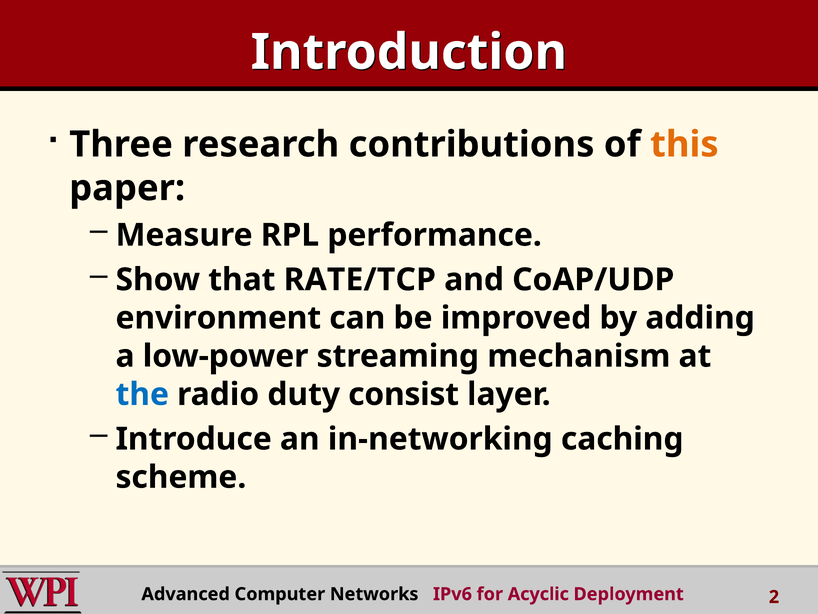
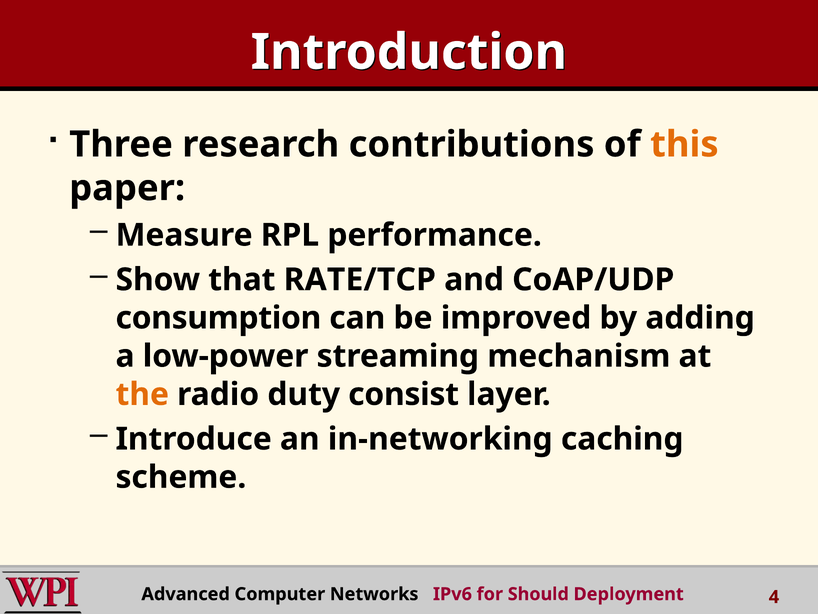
environment: environment -> consumption (218, 318)
the colour: blue -> orange (142, 394)
Acyclic: Acyclic -> Should (538, 594)
2: 2 -> 4 (774, 597)
